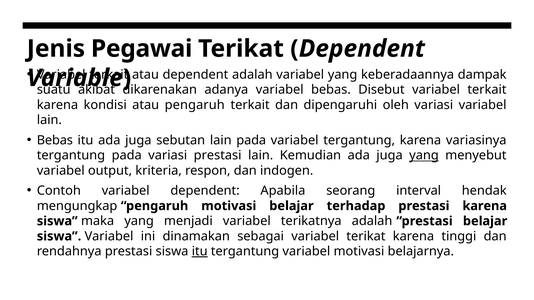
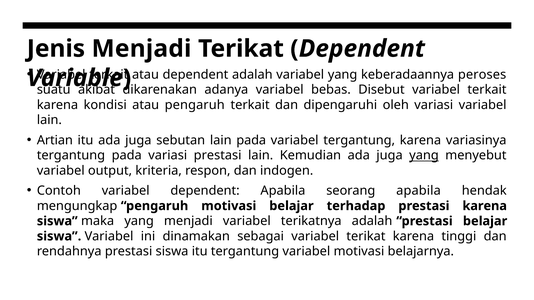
Jenis Pegawai: Pegawai -> Menjadi (141, 49)
dampak: dampak -> peroses (482, 75)
Bebas: Bebas -> Artian (55, 140)
seorang interval: interval -> apabila (419, 191)
itu underline: present -> none (200, 252)
